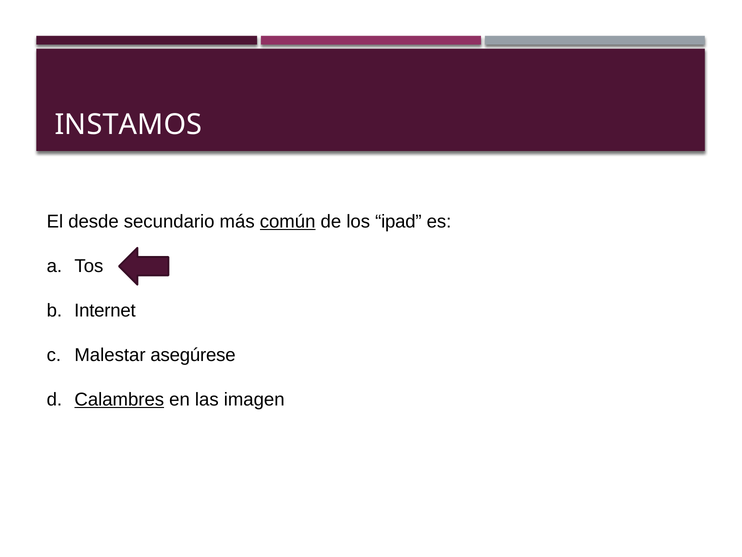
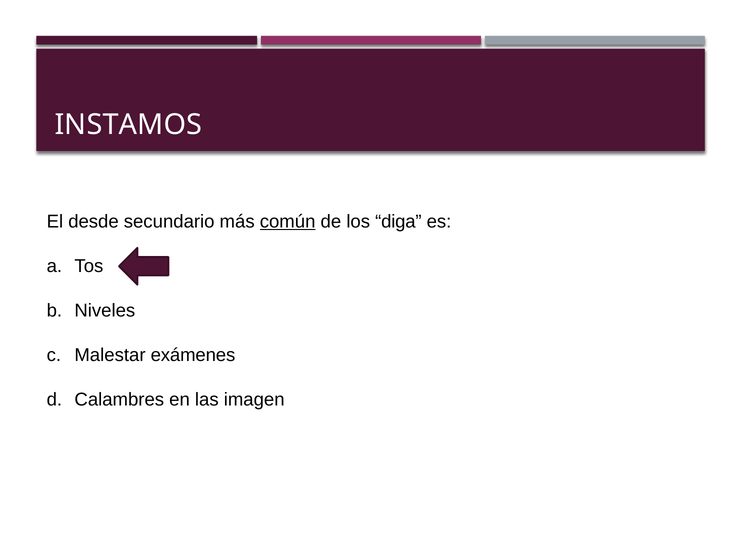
ipad: ipad -> diga (398, 221)
Internet: Internet -> Niveles (105, 310)
asegúrese: asegúrese -> exámenes (193, 355)
Calambres underline: present -> none (119, 399)
